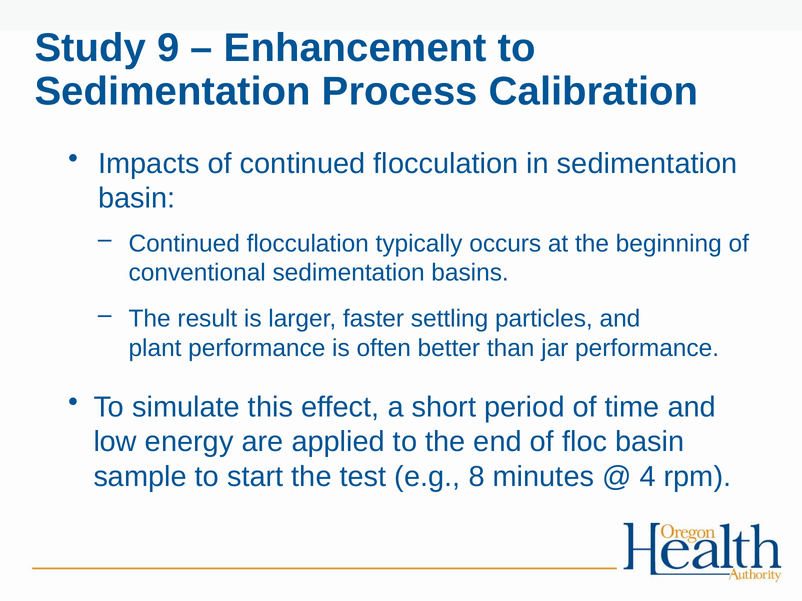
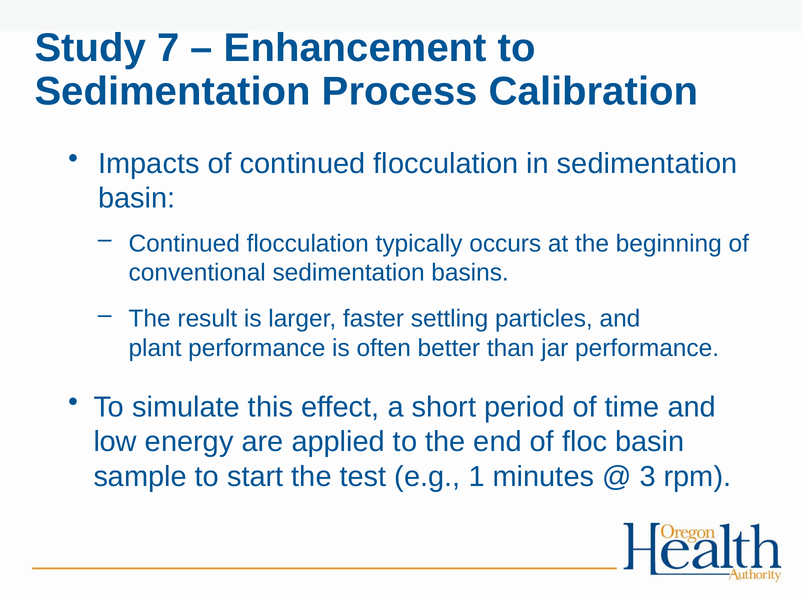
9: 9 -> 7 (168, 48)
8: 8 -> 1 (477, 477)
4: 4 -> 3 (648, 477)
